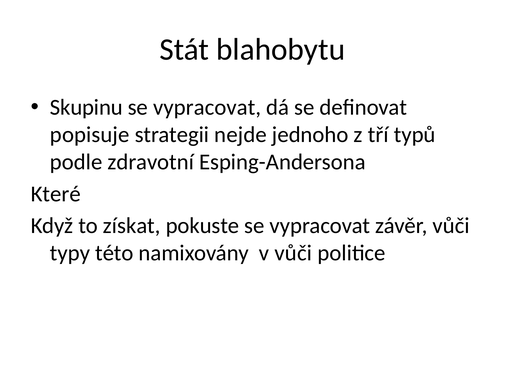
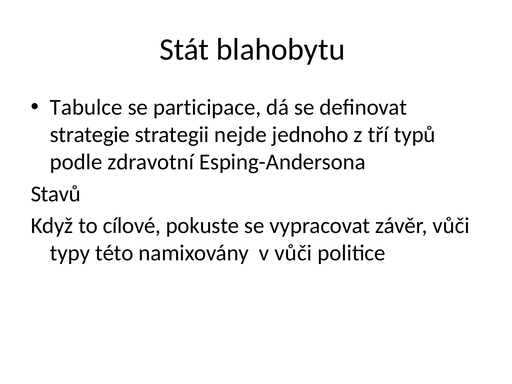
Skupinu: Skupinu -> Tabulce (86, 107)
vypracovat: vypracovat -> participace (207, 107)
popisuje: popisuje -> strategie (90, 135)
Které: Které -> Stavů (56, 194)
získat: získat -> cílové (132, 226)
